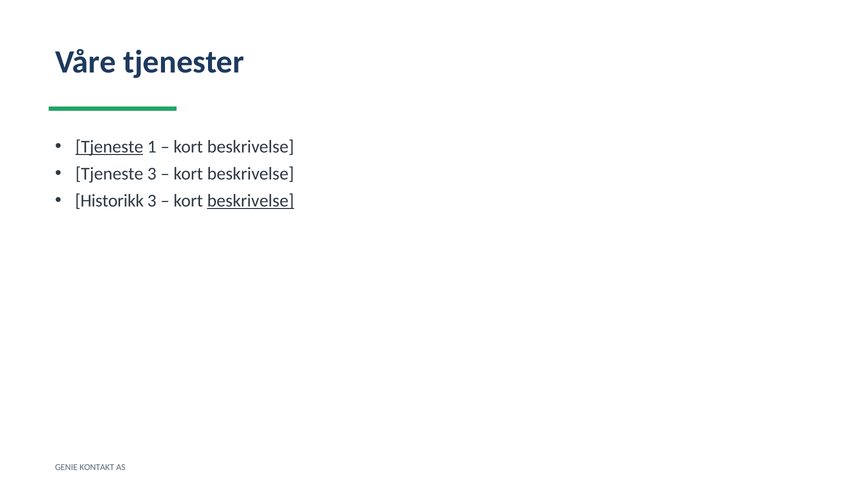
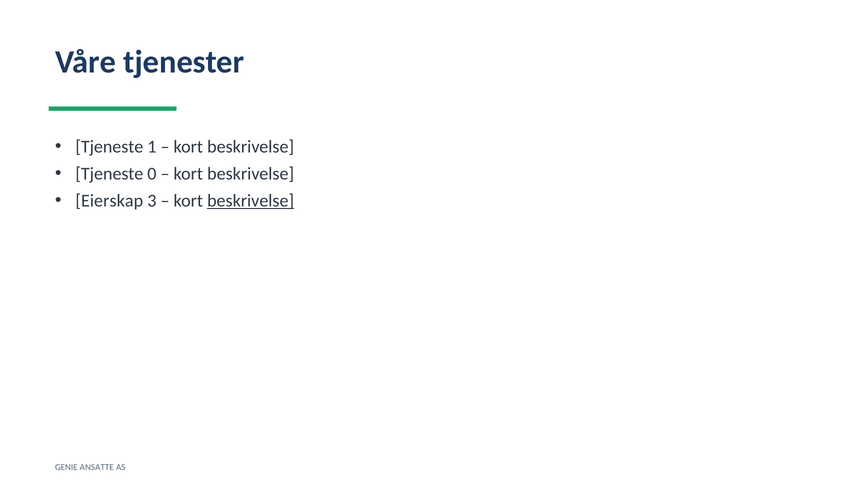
Tjeneste underline: present -> none (109, 147)
Tjeneste 3: 3 -> 0 (152, 174)
Historikk: Historikk -> Eierskap (109, 201)
KONTAKT: KONTAKT -> ANSATTE (97, 467)
